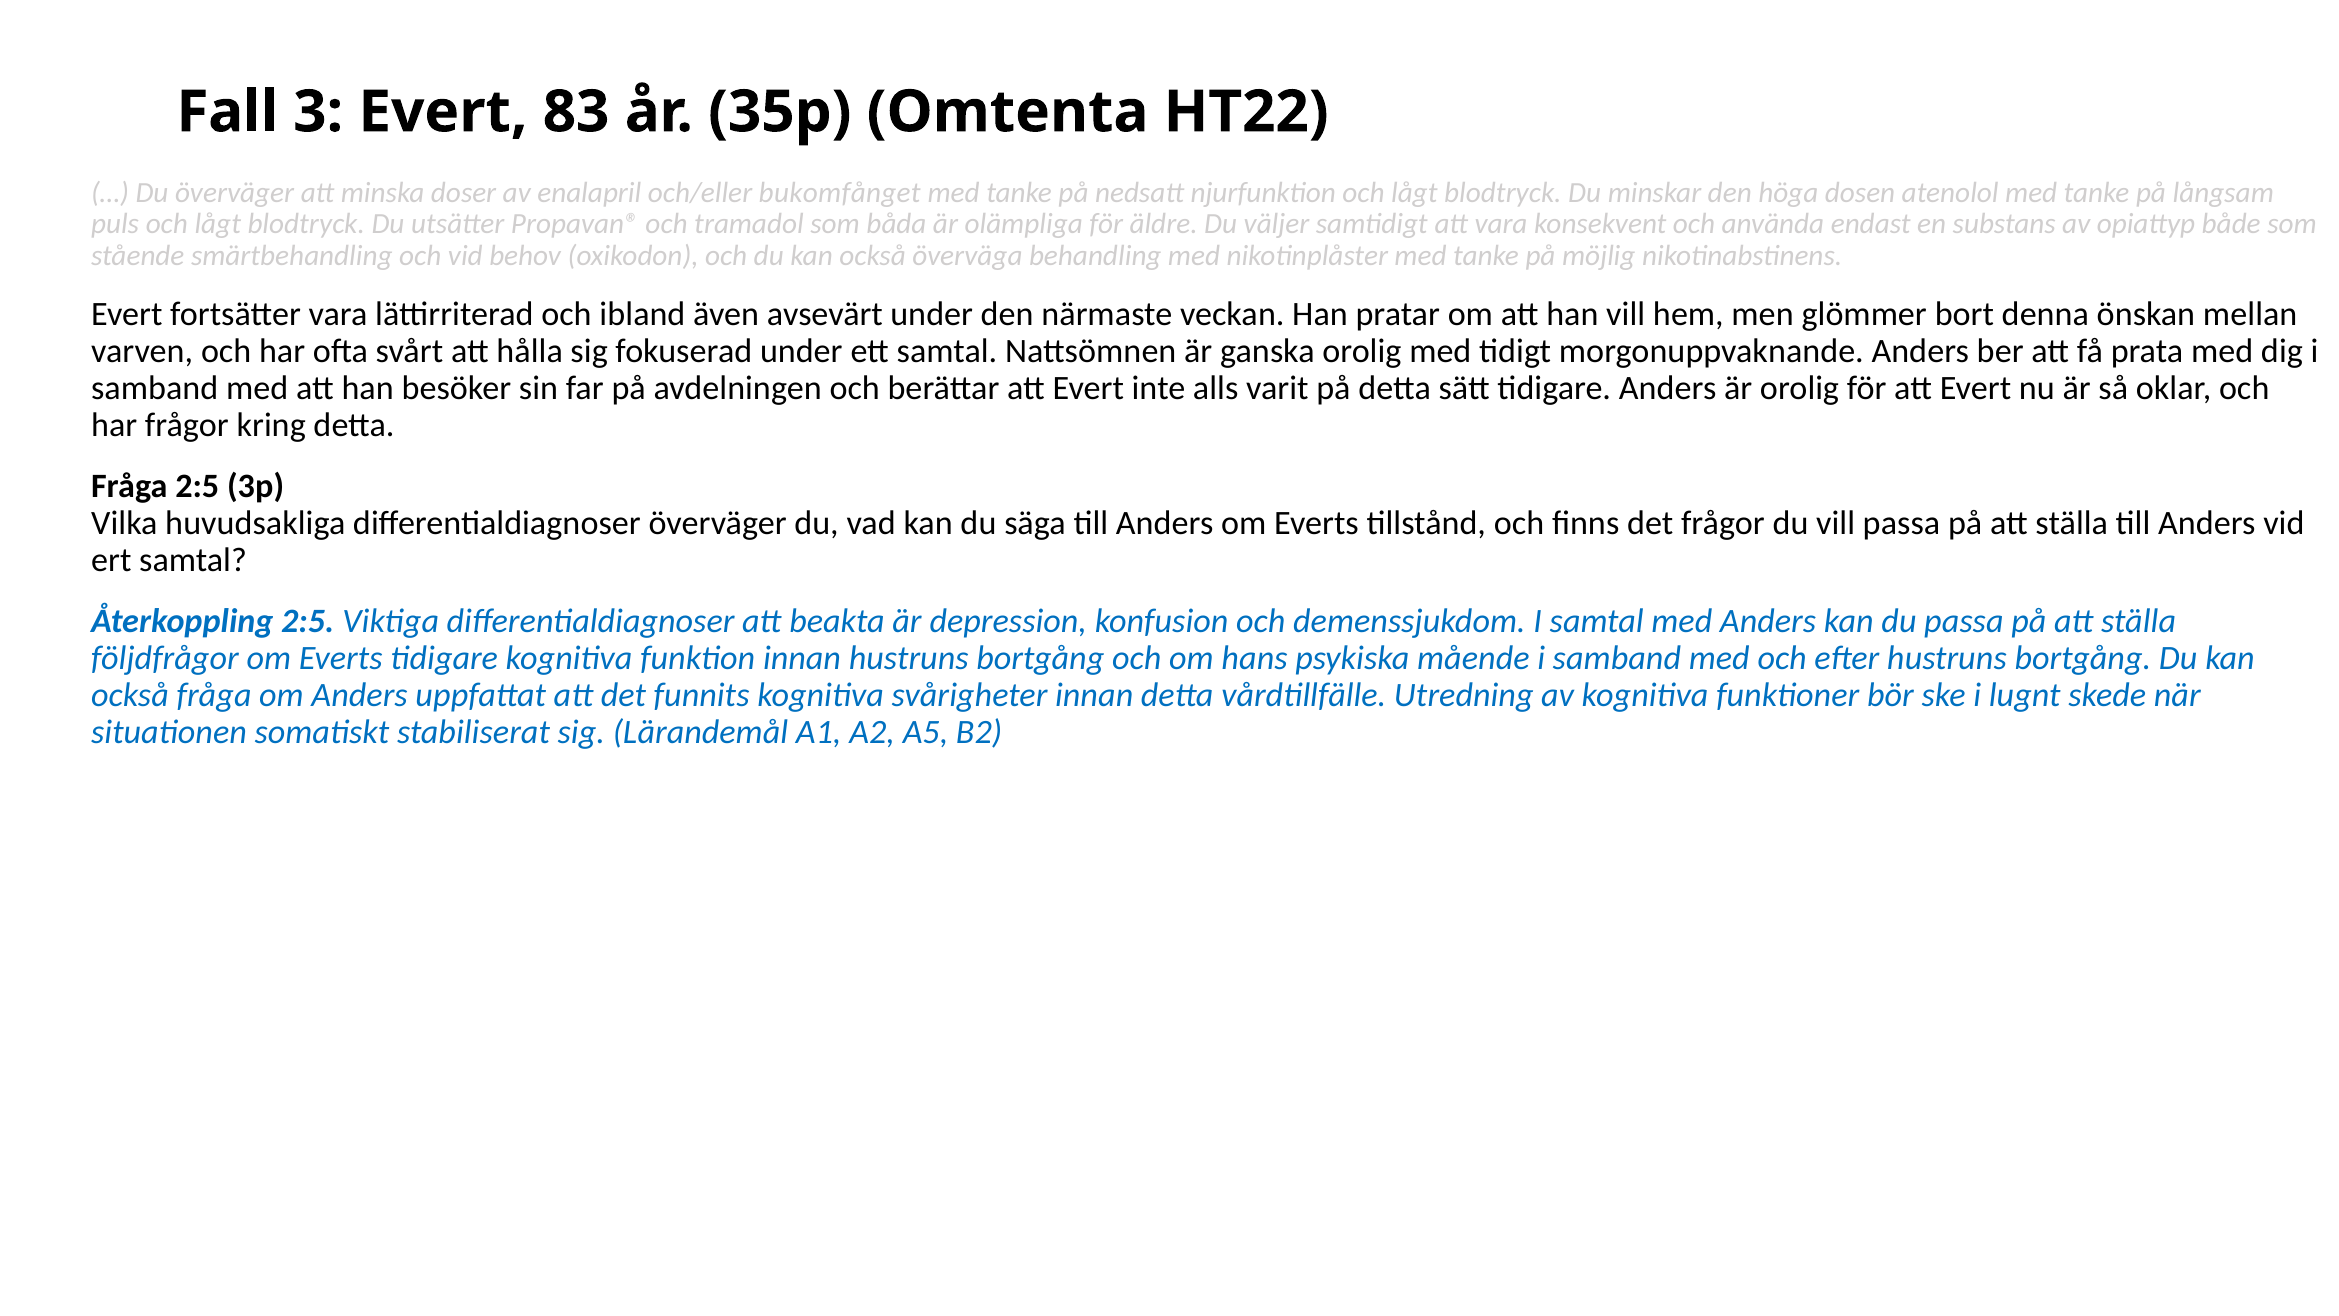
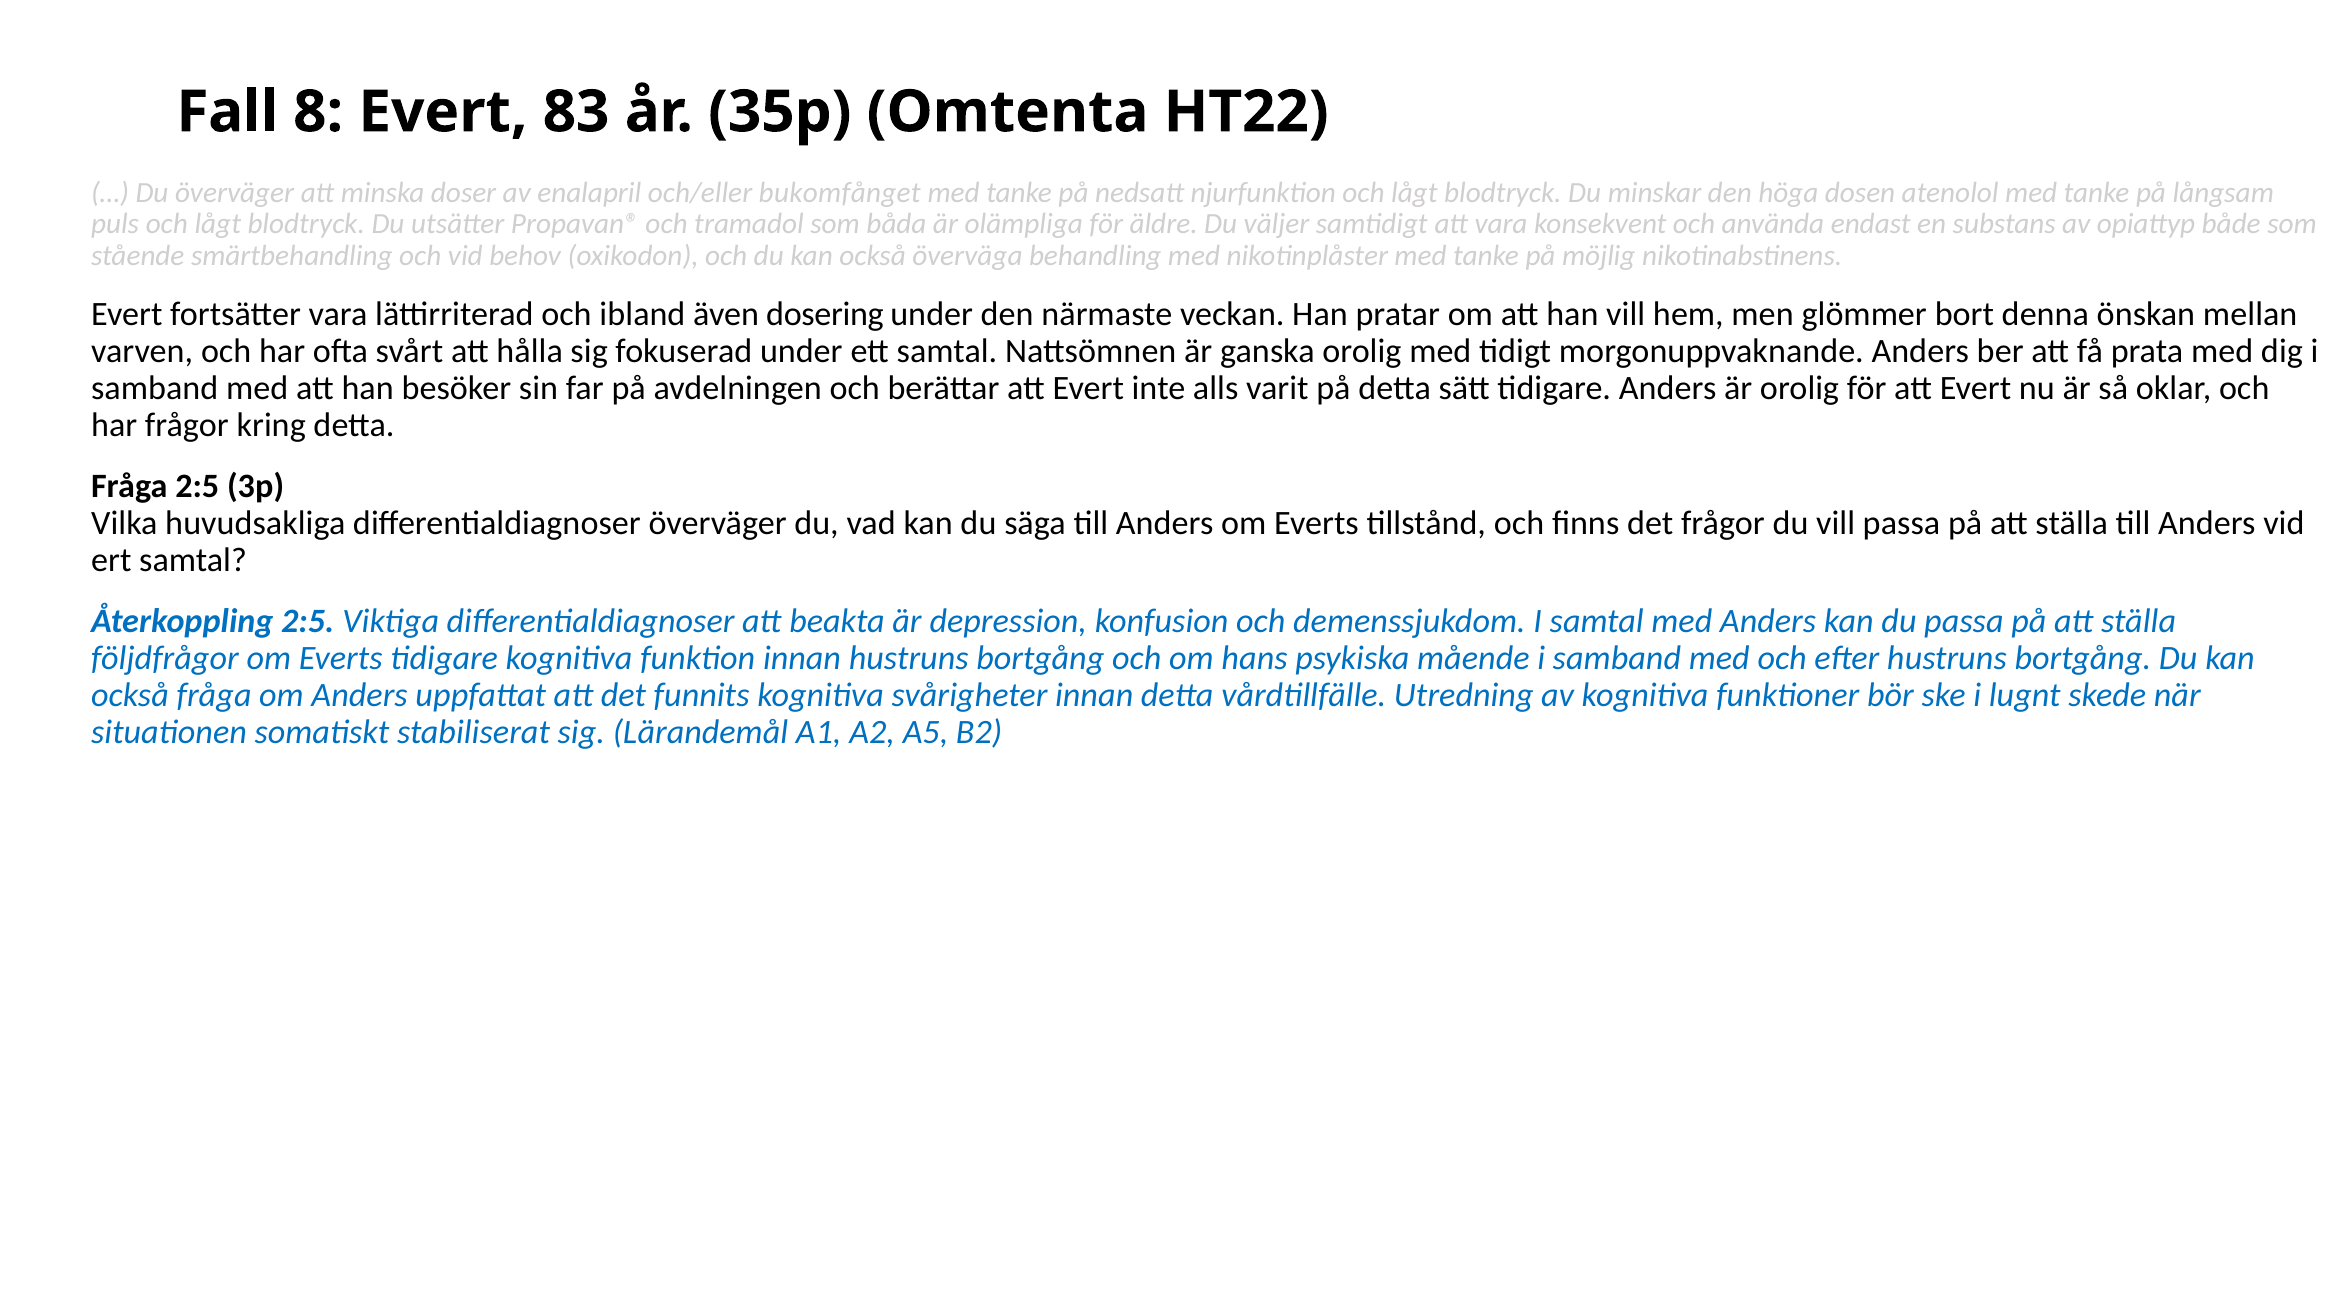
3: 3 -> 8 (318, 112)
avsevärt: avsevärt -> dosering (825, 314)
